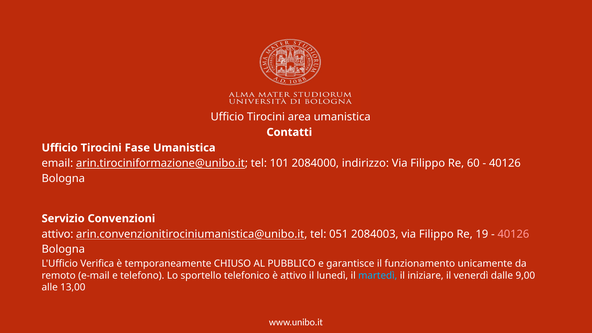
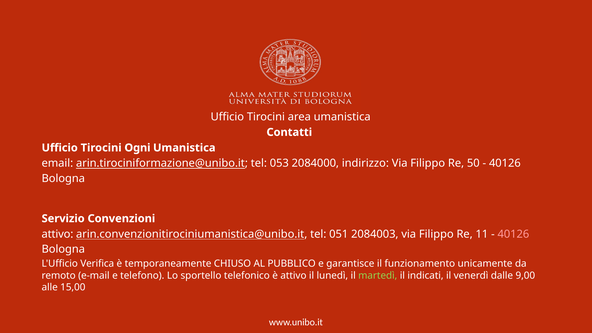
Fase: Fase -> Ogni (137, 148)
101: 101 -> 053 (279, 163)
60: 60 -> 50 (473, 163)
19: 19 -> 11 (482, 234)
martedì colour: light blue -> light green (378, 275)
iniziare: iniziare -> indicati (426, 275)
13,00: 13,00 -> 15,00 (73, 287)
